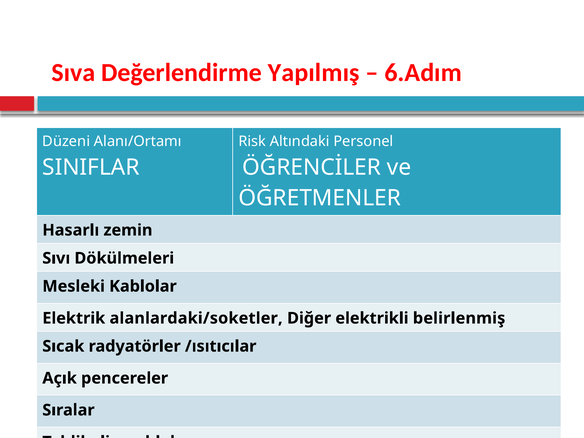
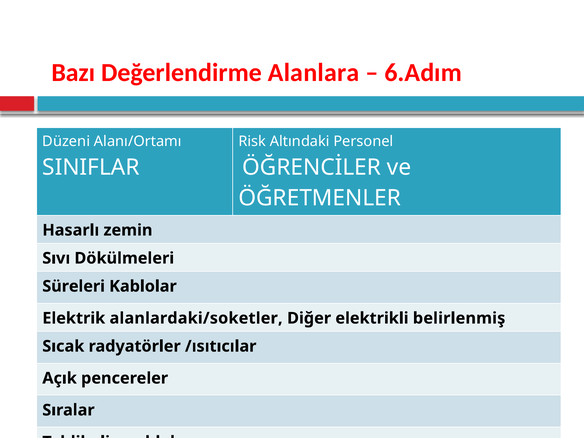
Sıva: Sıva -> Bazı (73, 73)
Yapılmış: Yapılmış -> Alanlara (314, 73)
Mesleki: Mesleki -> Süreleri (74, 286)
